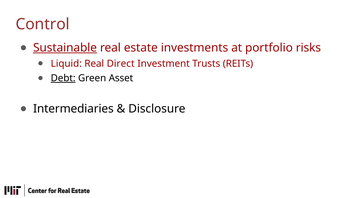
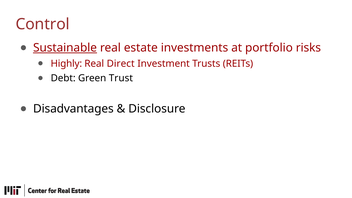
Liquid: Liquid -> Highly (66, 64)
Debt underline: present -> none (63, 78)
Asset: Asset -> Trust (121, 78)
Intermediaries: Intermediaries -> Disadvantages (73, 109)
